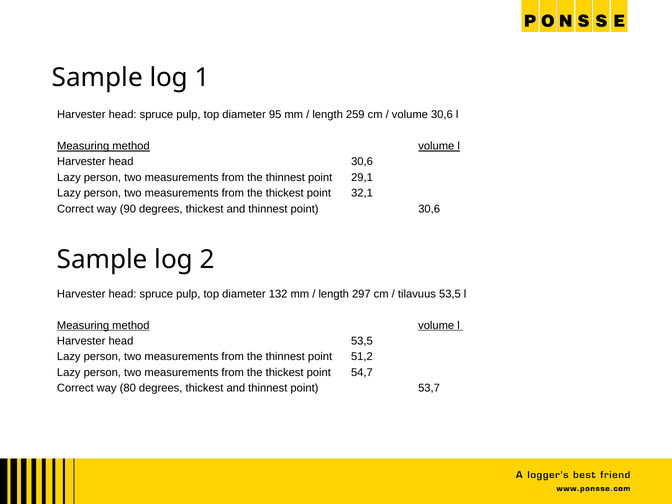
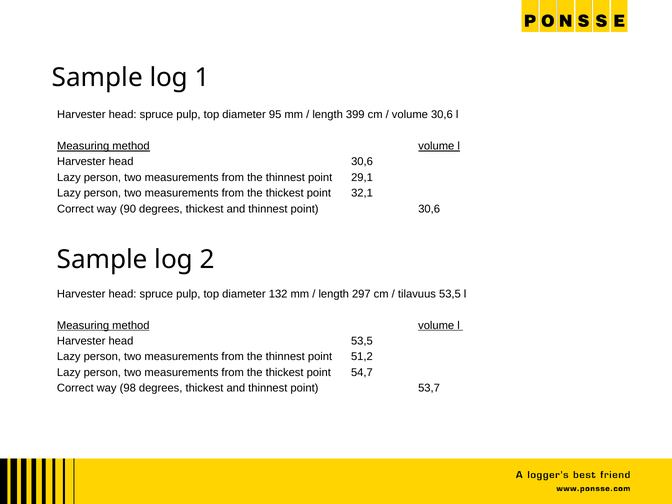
259: 259 -> 399 (355, 115)
80: 80 -> 98 (128, 388)
